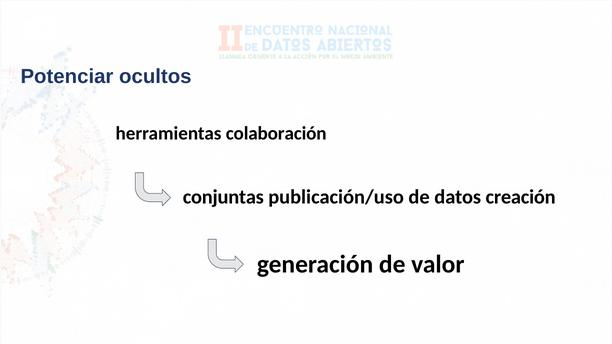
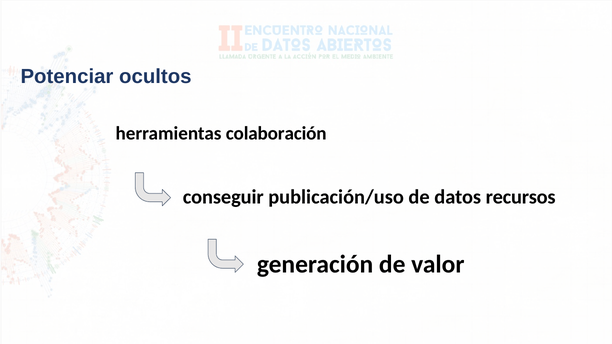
conjuntas: conjuntas -> conseguir (223, 197)
creación: creación -> recursos (521, 197)
